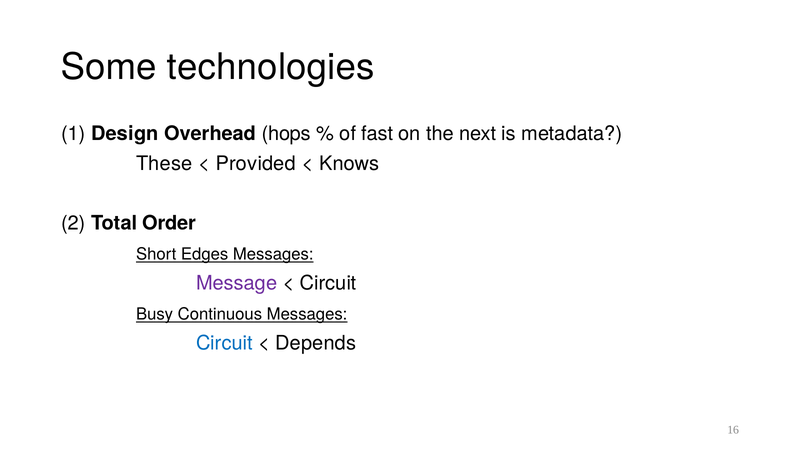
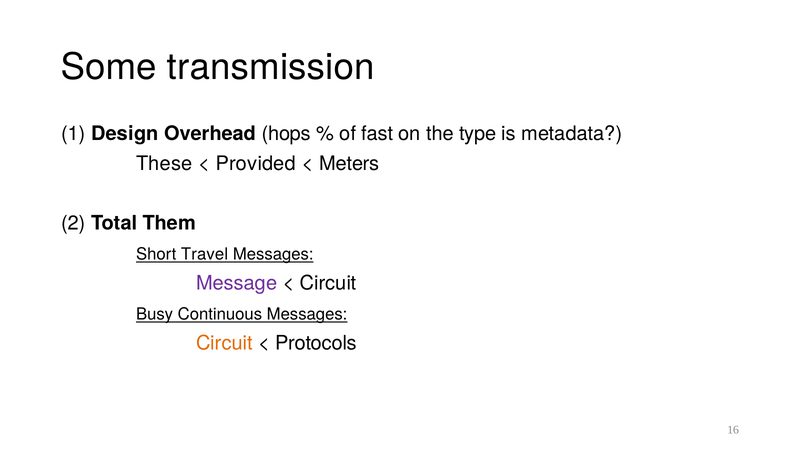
technologies: technologies -> transmission (271, 67)
next: next -> type (478, 133)
Knows: Knows -> Meters (349, 163)
Order: Order -> Them (169, 223)
Edges: Edges -> Travel (205, 254)
Circuit colour: blue -> orange (224, 343)
Depends: Depends -> Protocols (316, 343)
